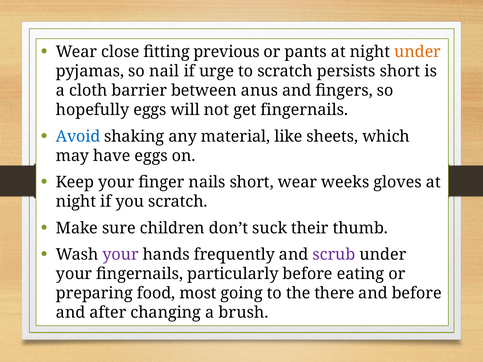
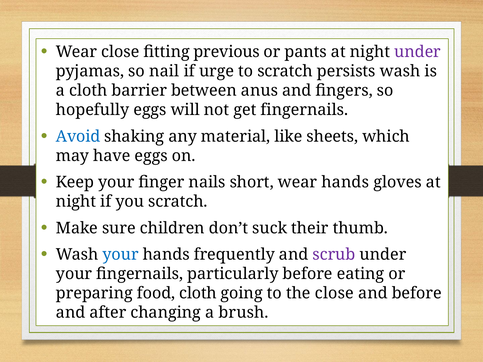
under colour: orange -> purple (418, 52)
persists short: short -> wash (400, 71)
wear weeks: weeks -> hands (345, 182)
your colour: purple -> blue (121, 255)
food most: most -> cloth (198, 293)
the there: there -> close (334, 293)
